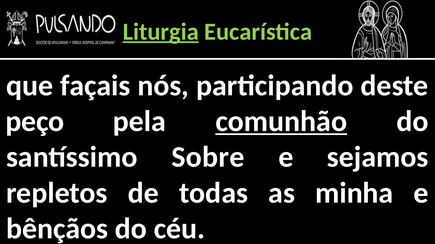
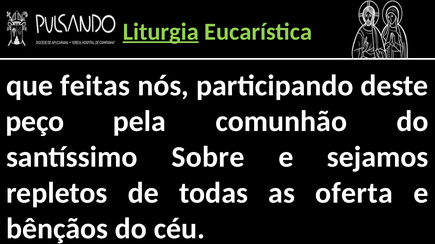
façais: façais -> feitas (95, 86)
comunhão underline: present -> none (281, 122)
minha: minha -> oferta (354, 193)
